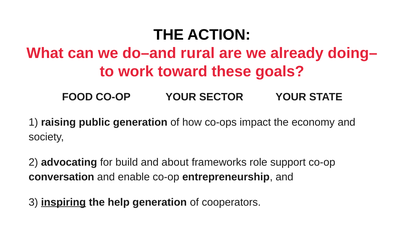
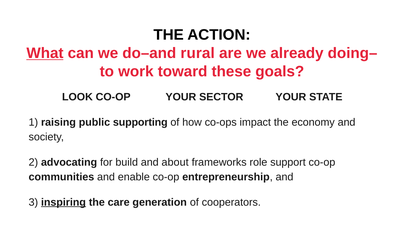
What underline: none -> present (45, 53)
FOOD: FOOD -> LOOK (77, 97)
public generation: generation -> supporting (140, 122)
conversation: conversation -> communities (61, 177)
help: help -> care (119, 202)
